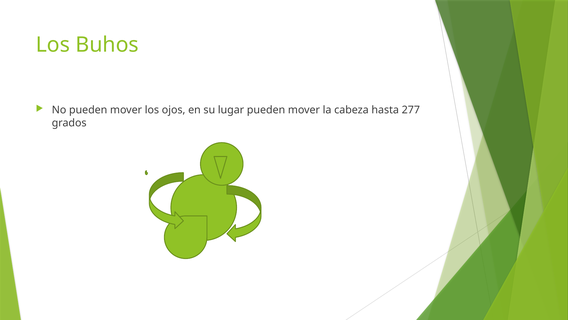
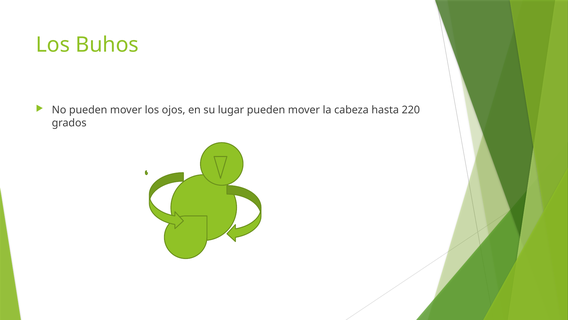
277: 277 -> 220 (411, 110)
